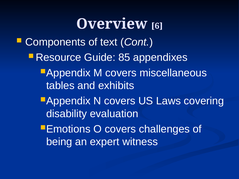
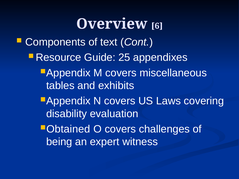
85: 85 -> 25 (124, 58)
Emotions: Emotions -> Obtained (68, 129)
